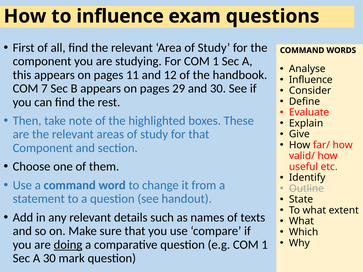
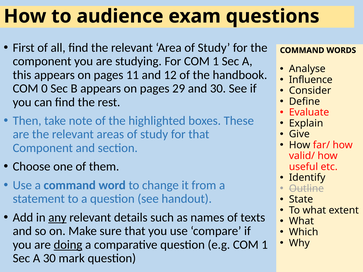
to influence: influence -> audience (120, 16)
7: 7 -> 0 (44, 89)
any underline: none -> present (57, 218)
